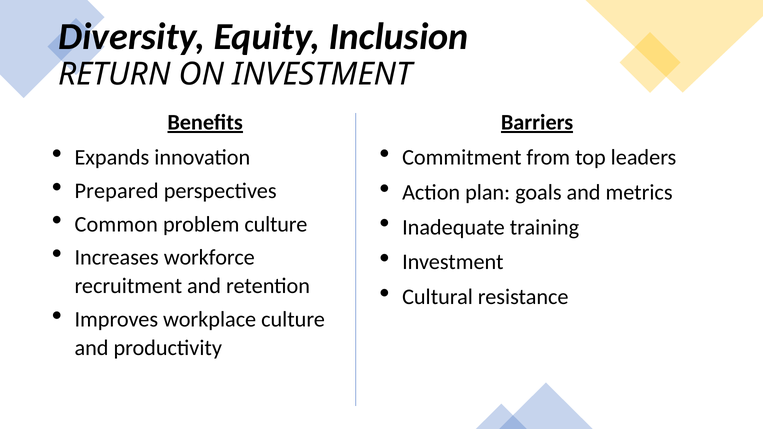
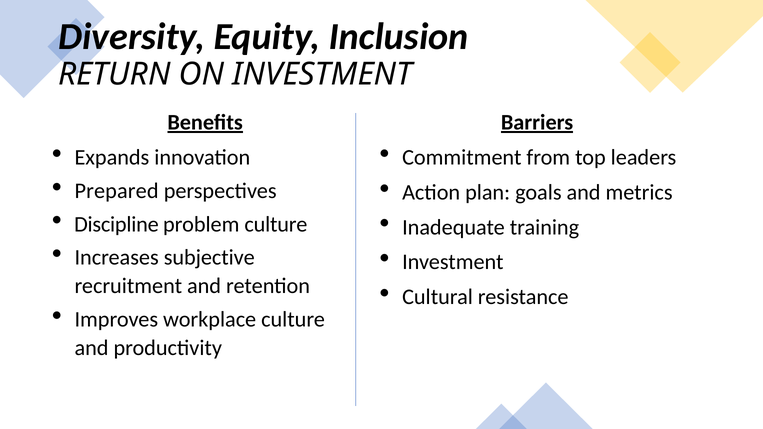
Common: Common -> Discipline (116, 224)
workforce: workforce -> subjective (209, 258)
